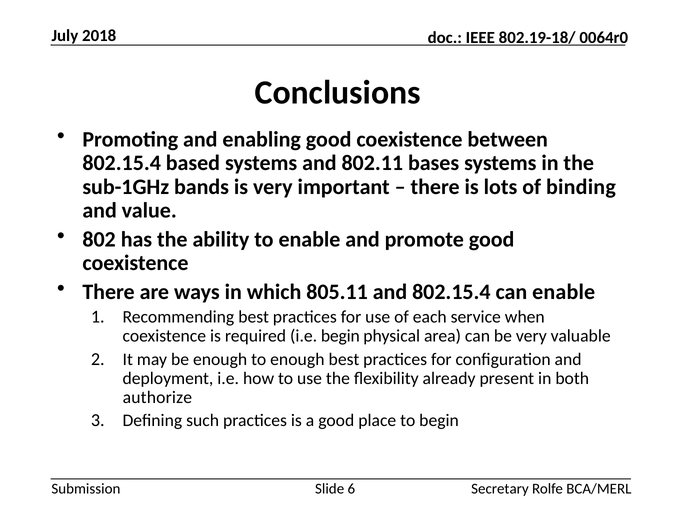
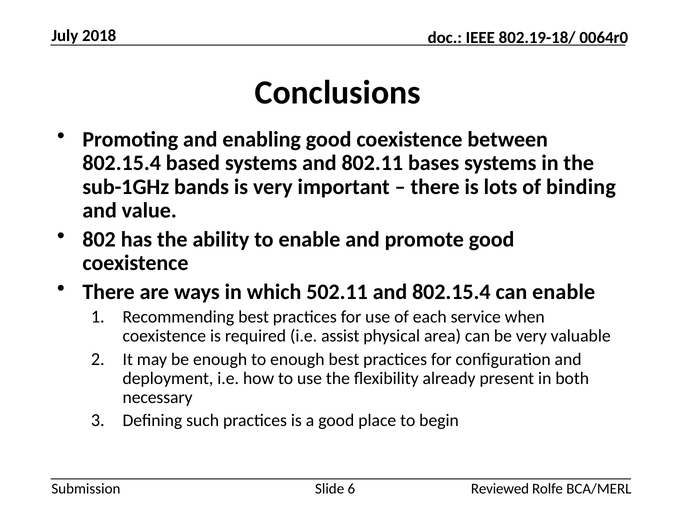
805.11: 805.11 -> 502.11 (337, 292)
i.e begin: begin -> assist (340, 336)
authorize: authorize -> necessary (158, 397)
Secretary: Secretary -> Reviewed (500, 489)
